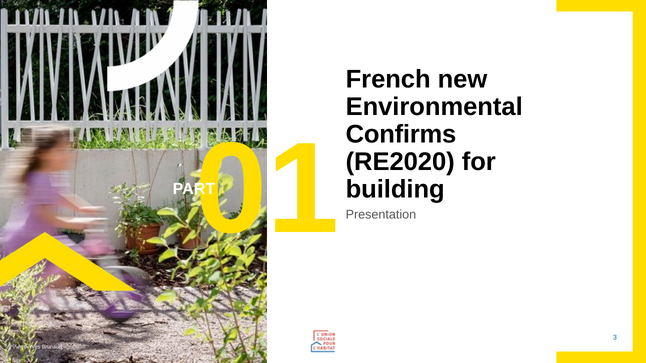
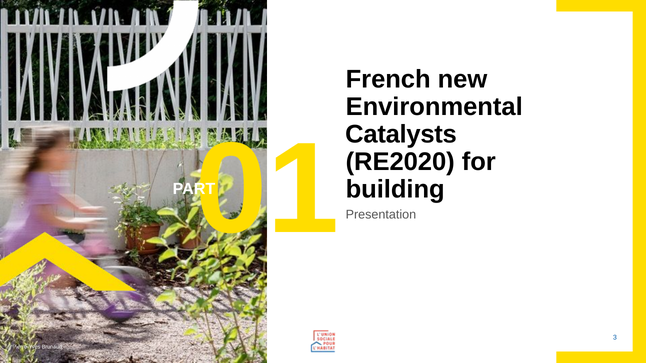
Confirms: Confirms -> Catalysts (401, 134)
